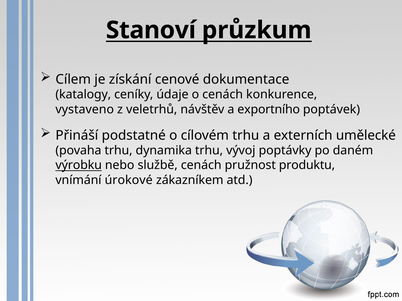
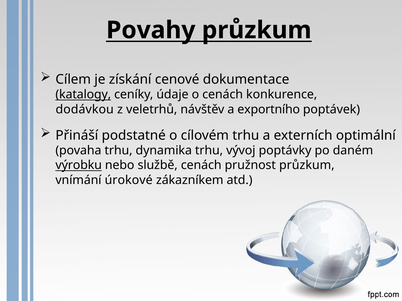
Stanoví: Stanoví -> Povahy (151, 30)
katalogy underline: none -> present (83, 95)
vystaveno: vystaveno -> dodávkou (85, 109)
umělecké: umělecké -> optimální (366, 135)
pružnost produktu: produktu -> průzkum (307, 166)
